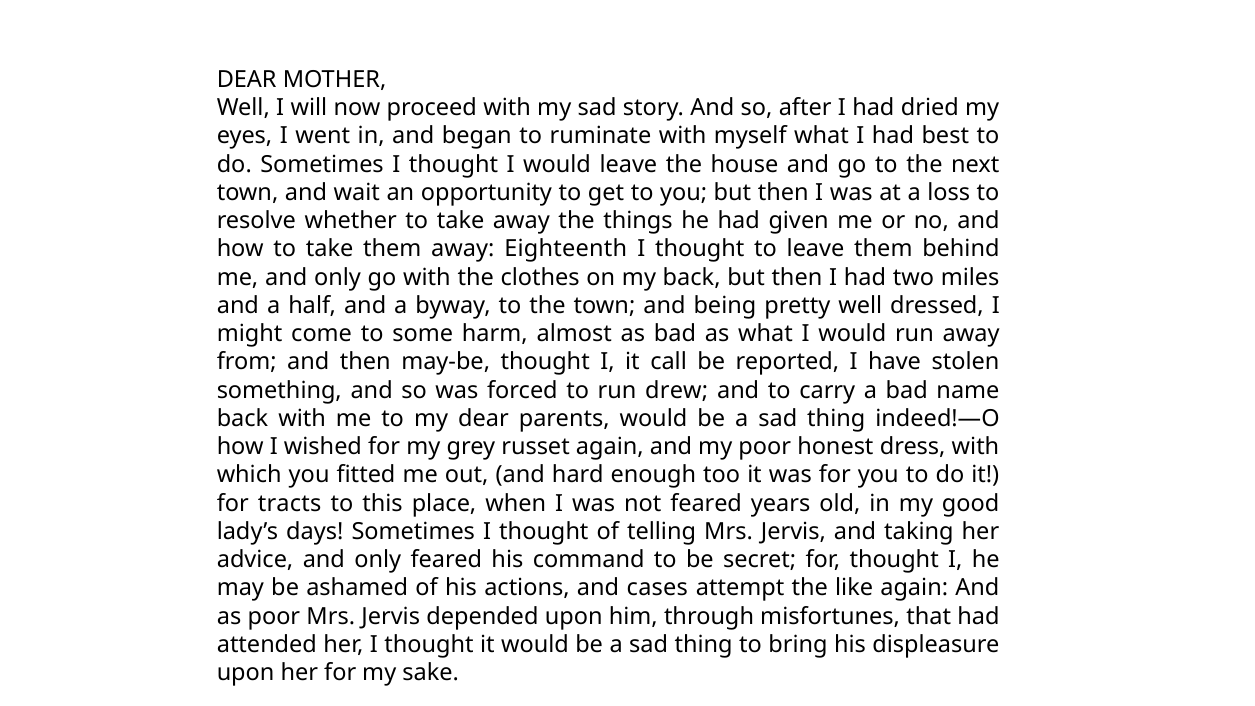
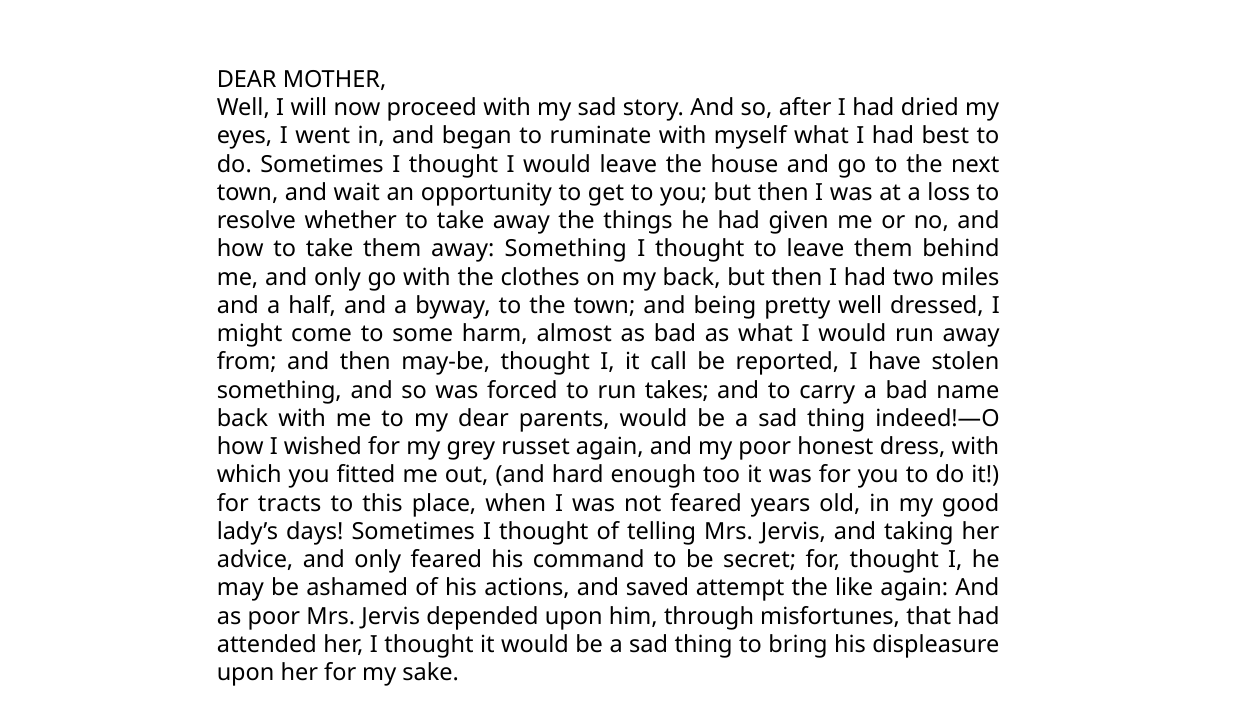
away Eighteenth: Eighteenth -> Something (566, 249)
drew: drew -> takes (677, 390)
cases: cases -> saved (658, 588)
